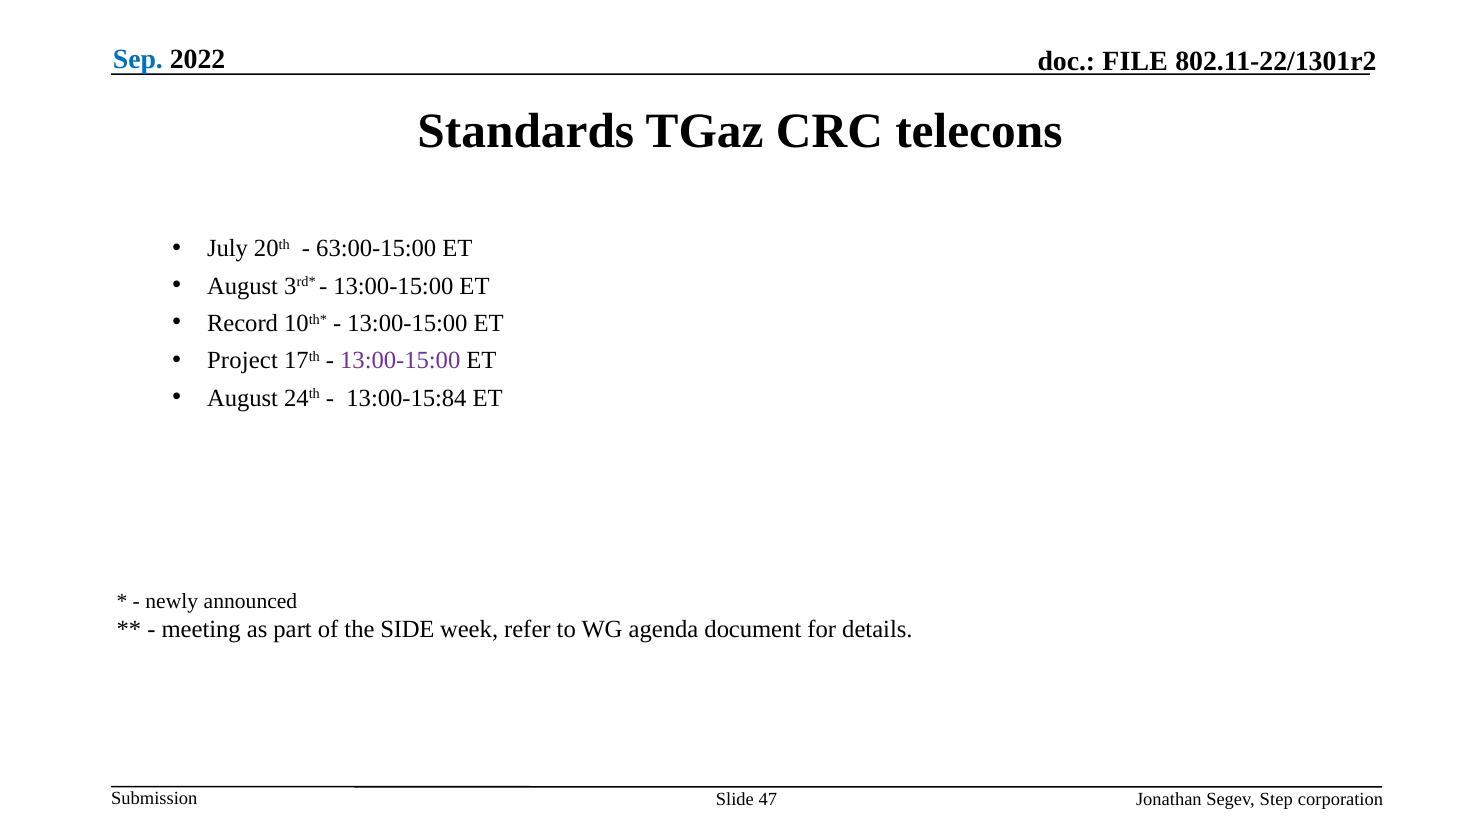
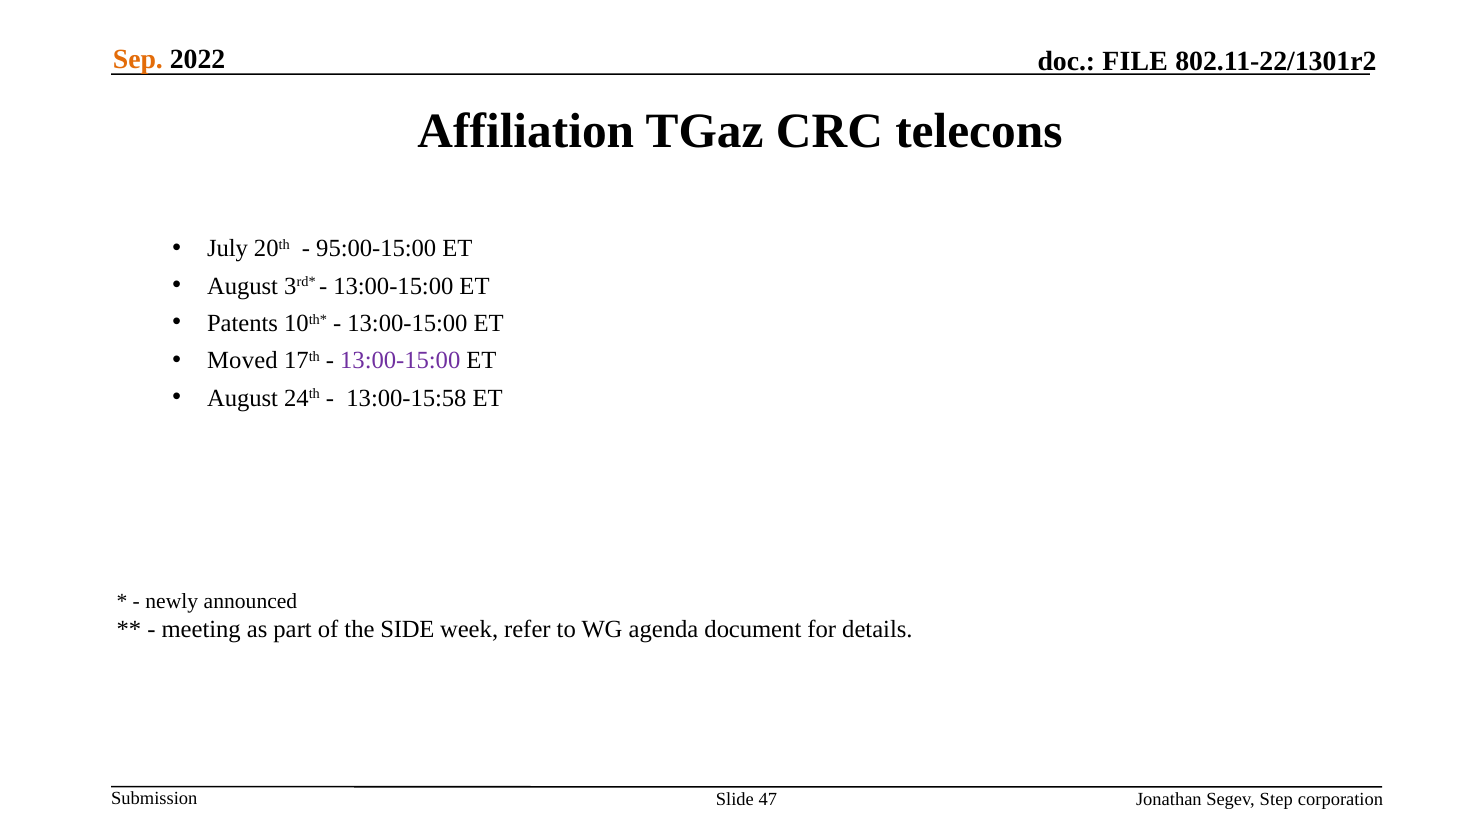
Sep colour: blue -> orange (138, 59)
Standards: Standards -> Affiliation (526, 131)
63:00-15:00: 63:00-15:00 -> 95:00-15:00 (376, 249)
Record: Record -> Patents (243, 323)
Project: Project -> Moved (242, 361)
13:00-15:84: 13:00-15:84 -> 13:00-15:58 (406, 398)
